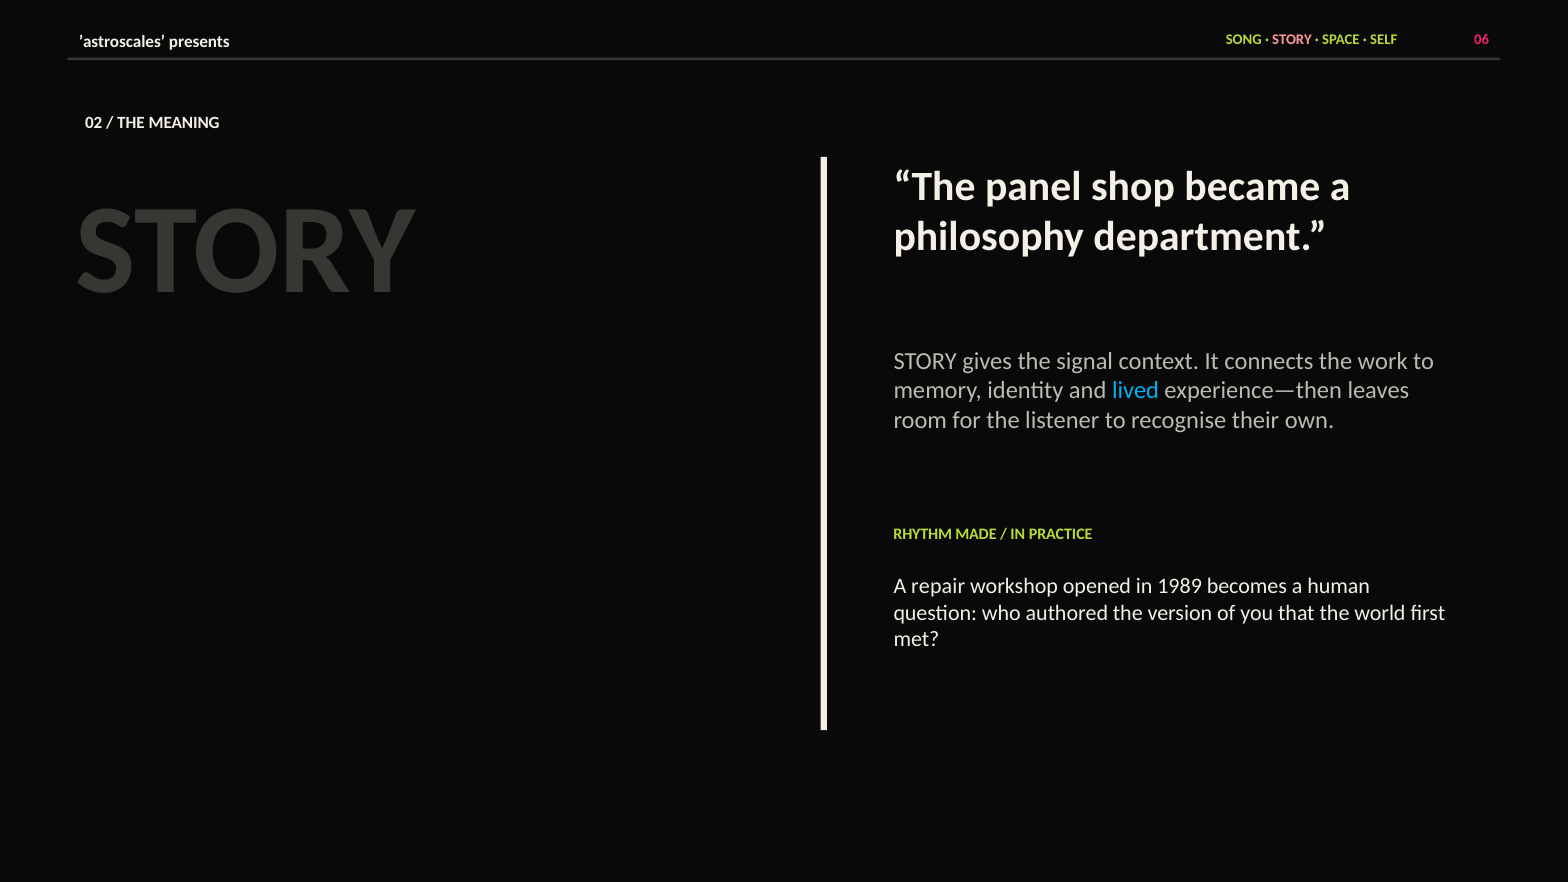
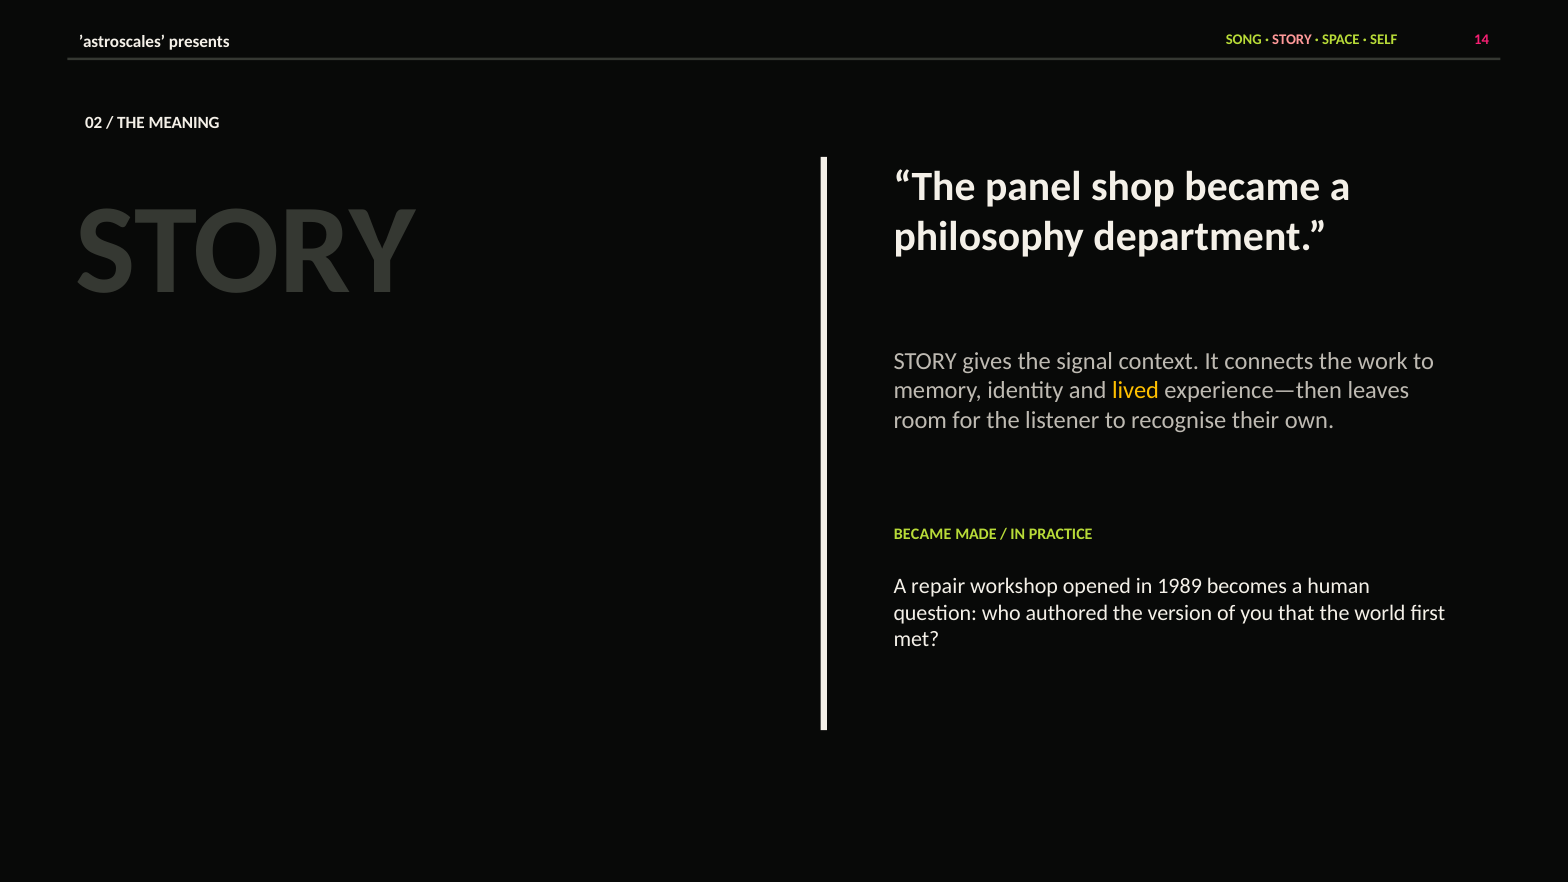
06: 06 -> 14 (1482, 40)
lived colour: light blue -> yellow (1136, 391)
RHYTHM: RHYTHM -> BECAME (923, 535)
